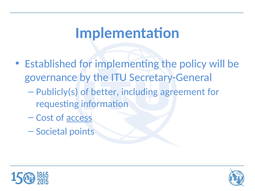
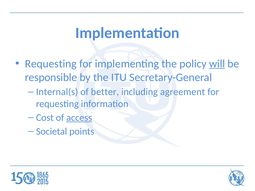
Established: Established -> Requesting (51, 64)
will underline: none -> present (217, 64)
governance: governance -> responsible (51, 77)
Publicly(s: Publicly(s -> Internal(s (57, 92)
